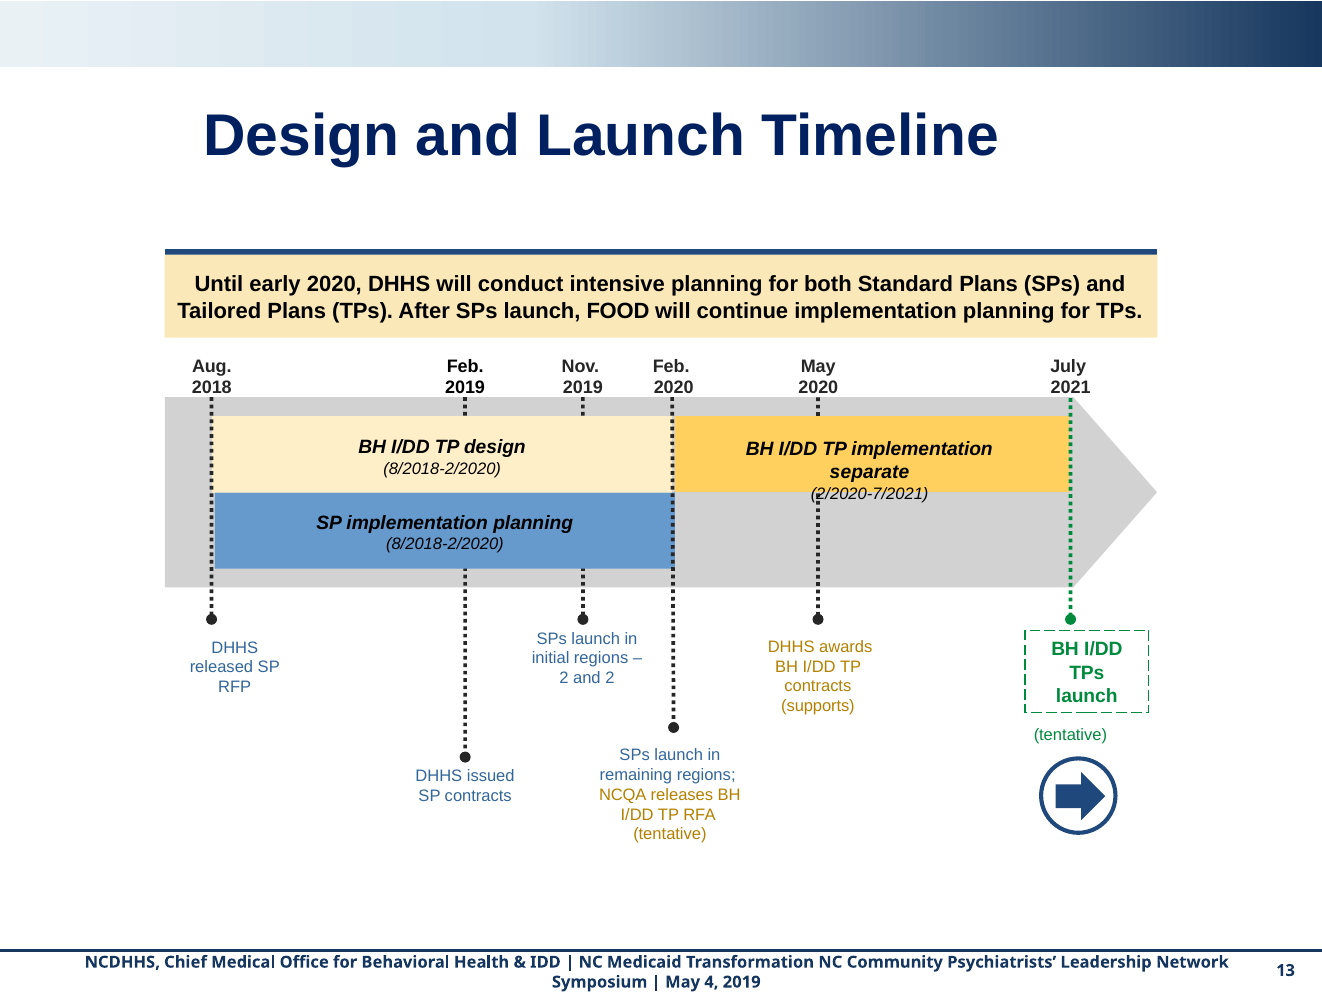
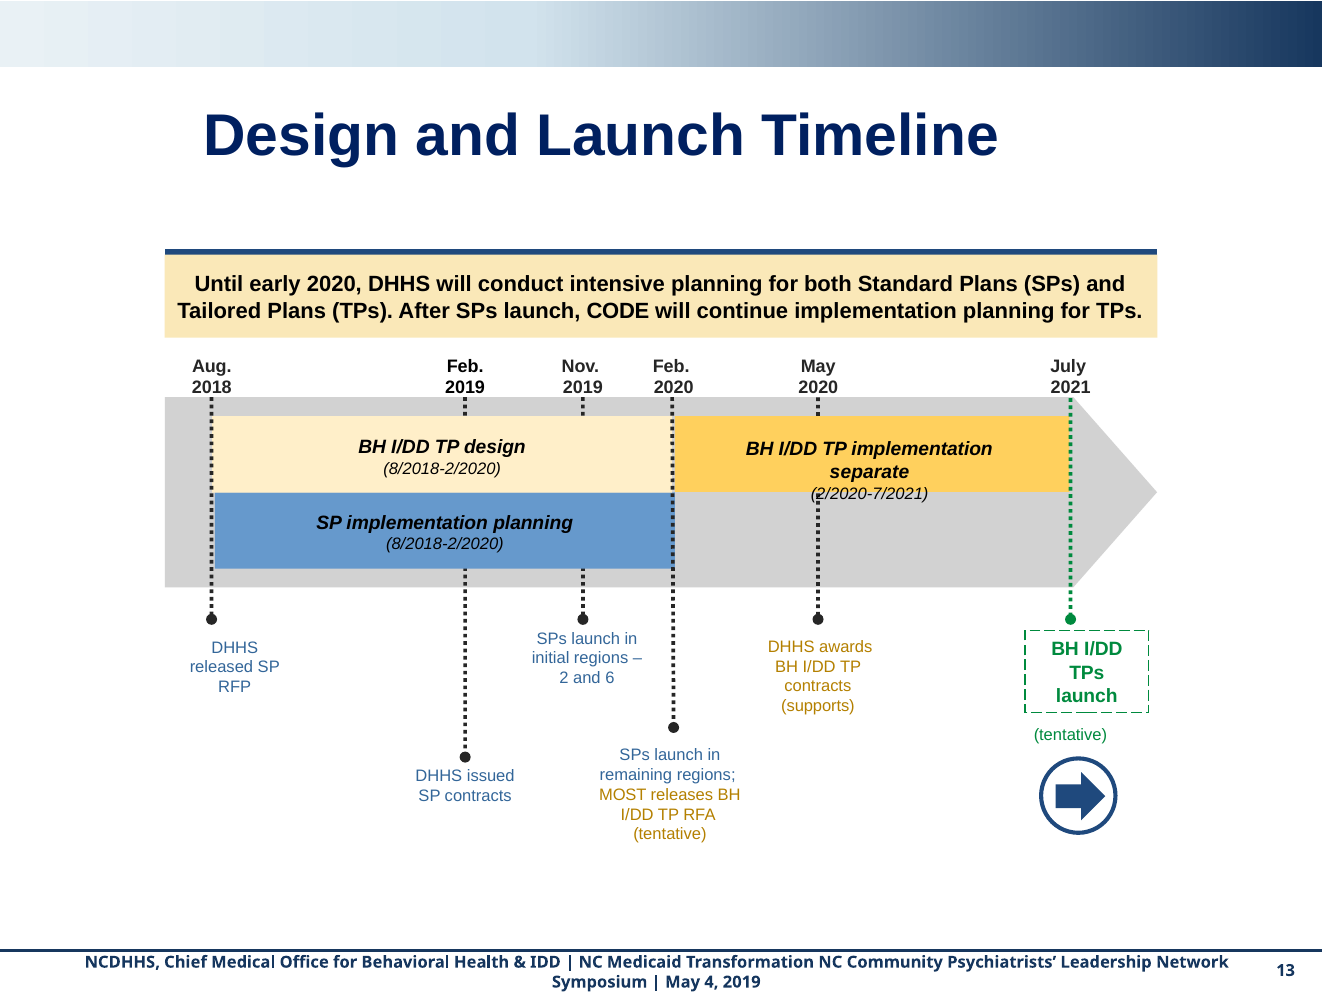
FOOD: FOOD -> CODE (618, 311)
and 2: 2 -> 6 (610, 678)
NCQA: NCQA -> MOST (623, 794)
